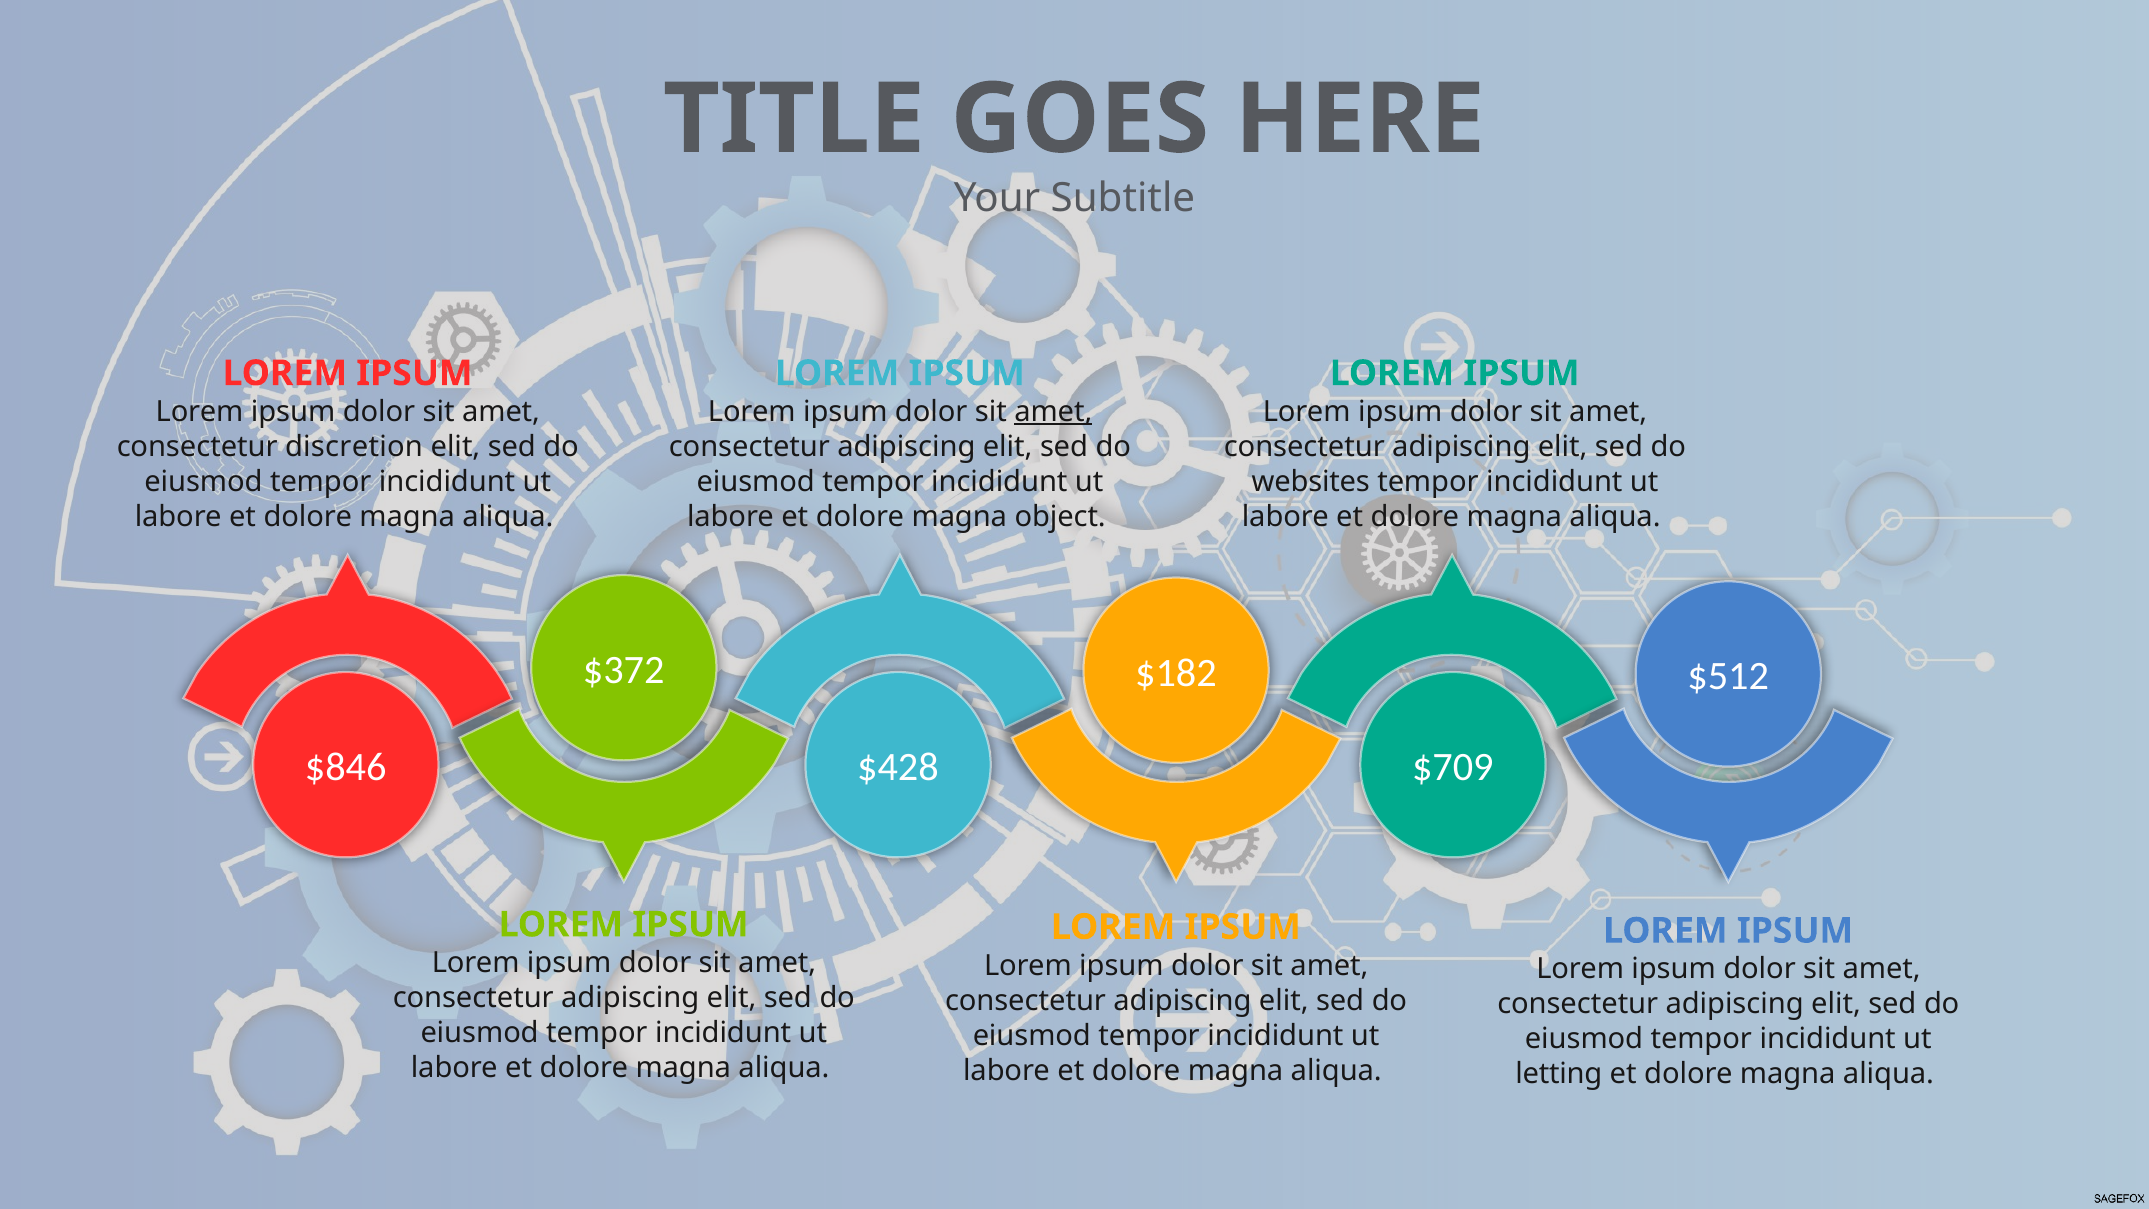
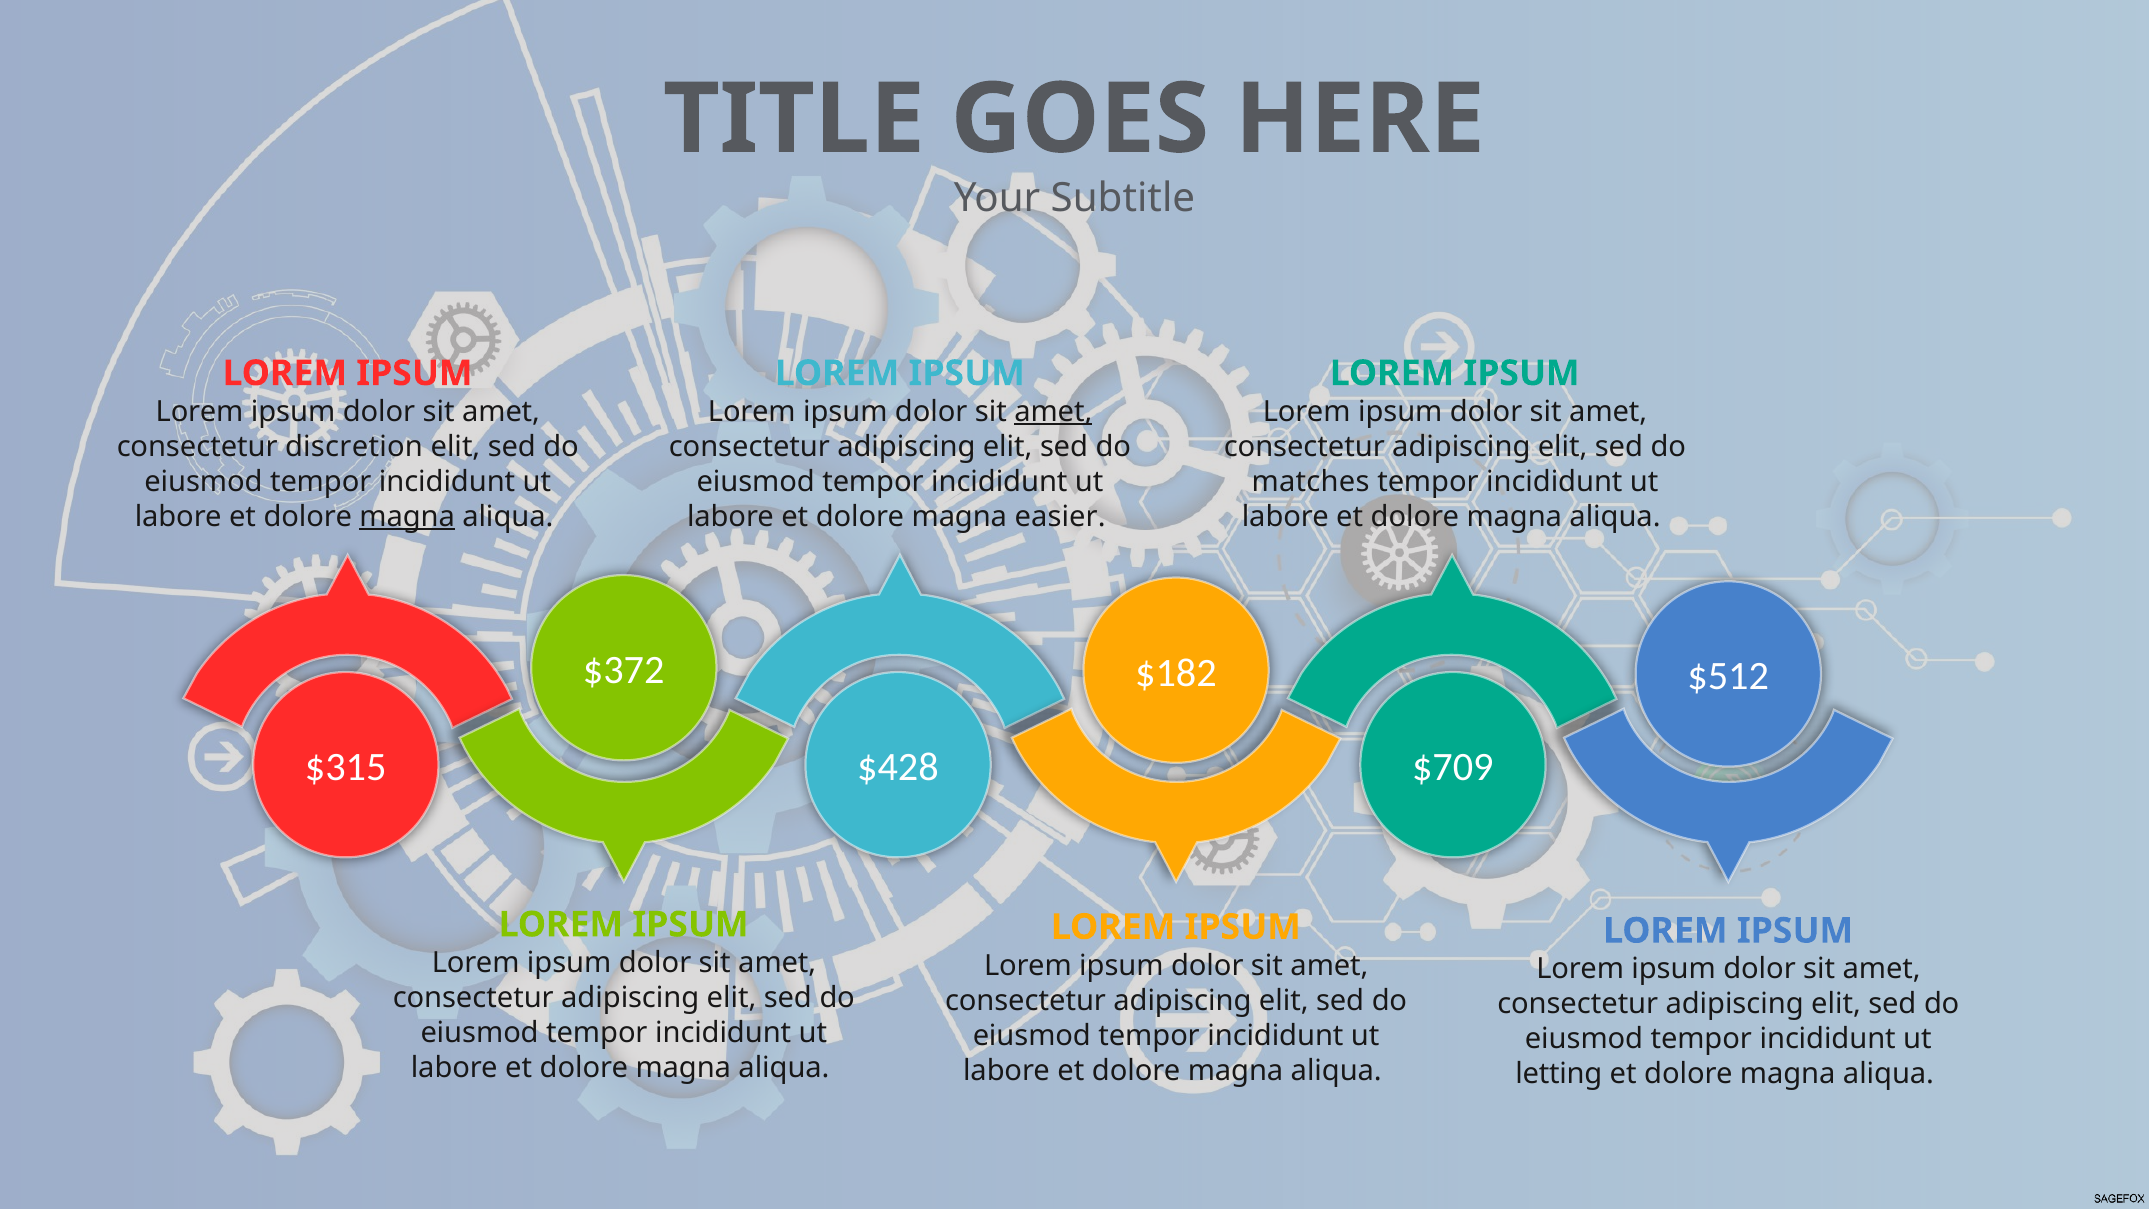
websites: websites -> matches (1311, 482)
magna underline: none -> present (407, 517)
object: object -> easier (1060, 517)
$846: $846 -> $315 (346, 767)
